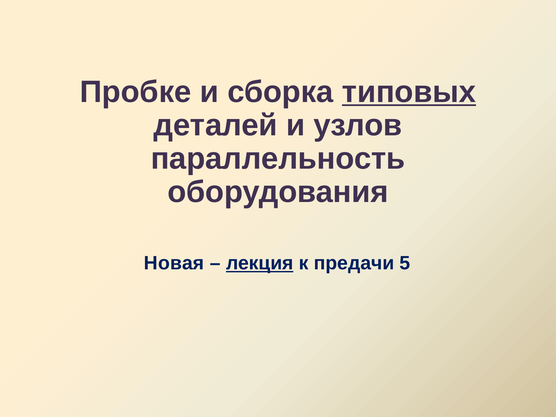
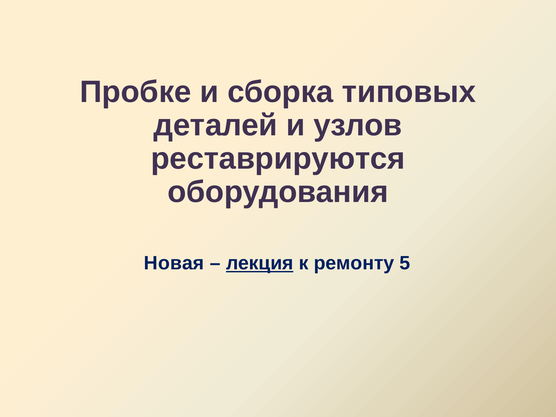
типовых underline: present -> none (409, 92)
параллельность: параллельность -> реставрируются (278, 159)
предачи: предачи -> ремонту (354, 263)
